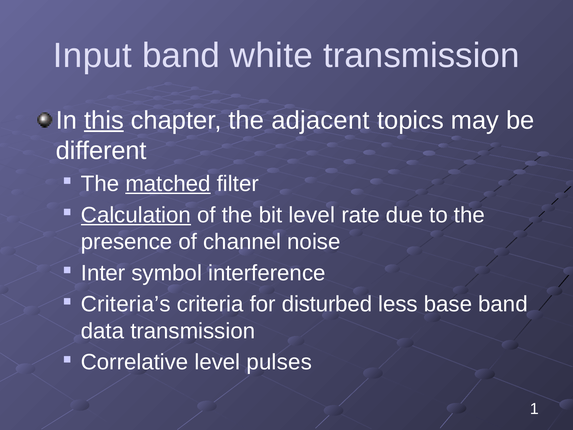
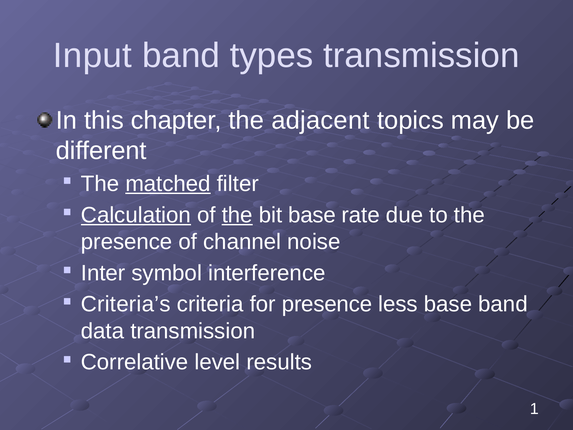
white: white -> types (272, 55)
this underline: present -> none (104, 120)
the underline: none -> present (237, 215)
bit level: level -> base (312, 215)
for disturbed: disturbed -> presence (327, 304)
pulses: pulses -> results (279, 362)
